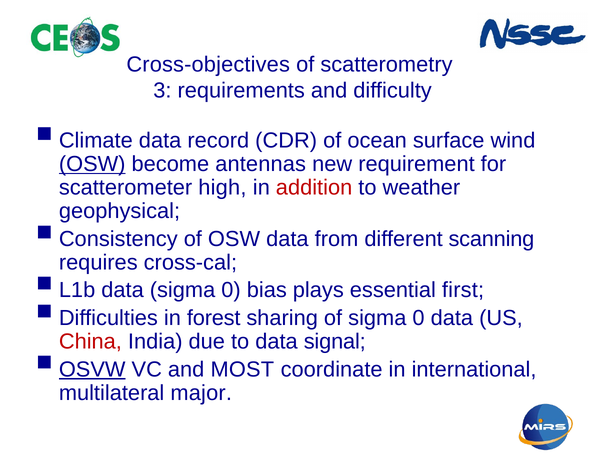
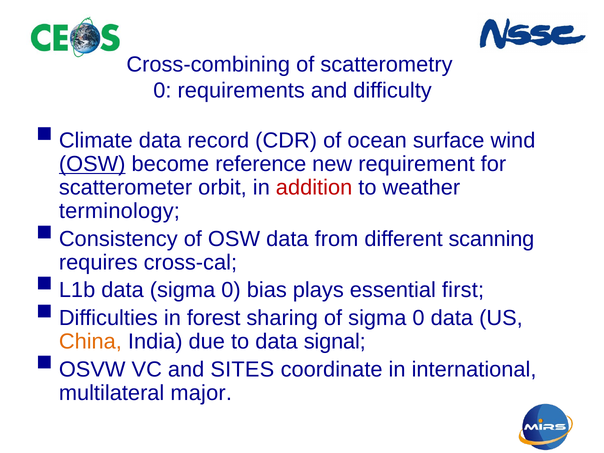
Cross-objectives: Cross-objectives -> Cross-combining (208, 64)
3: 3 -> 0 (162, 91)
antennas: antennas -> reference (261, 164)
high: high -> orbit (223, 188)
geophysical: geophysical -> terminology (119, 211)
China colour: red -> orange (90, 342)
OSVW underline: present -> none (92, 369)
MOST: MOST -> SITES (242, 369)
